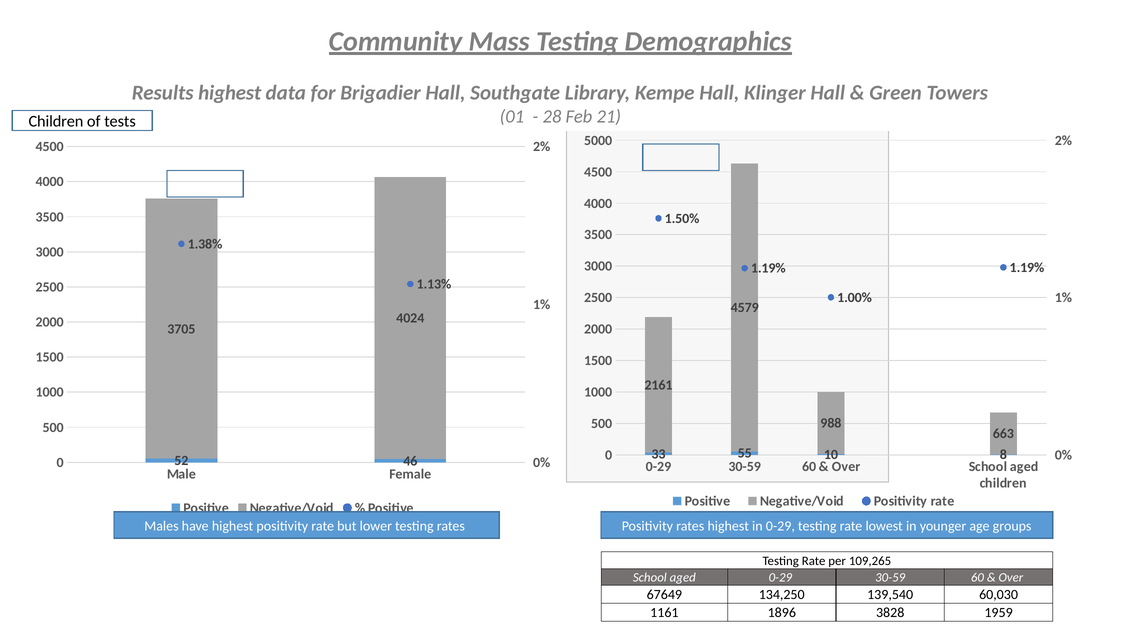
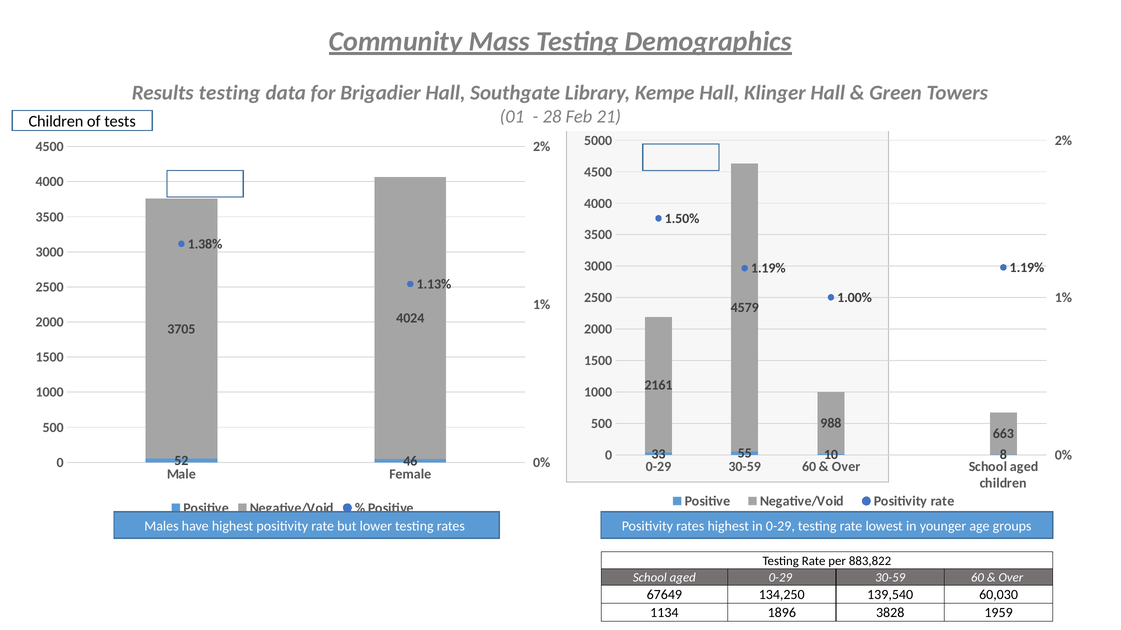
Results highest: highest -> testing (229, 93)
109,265: 109,265 -> 883,822 (870, 561)
1161: 1161 -> 1134 (664, 613)
